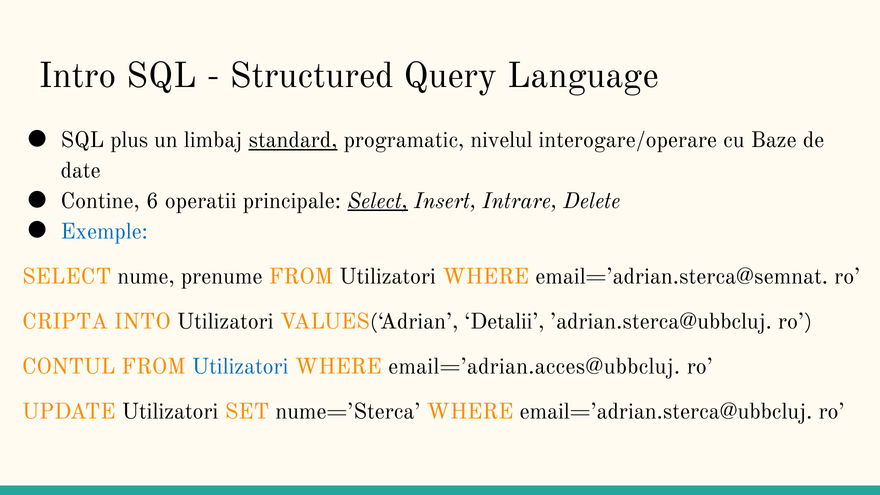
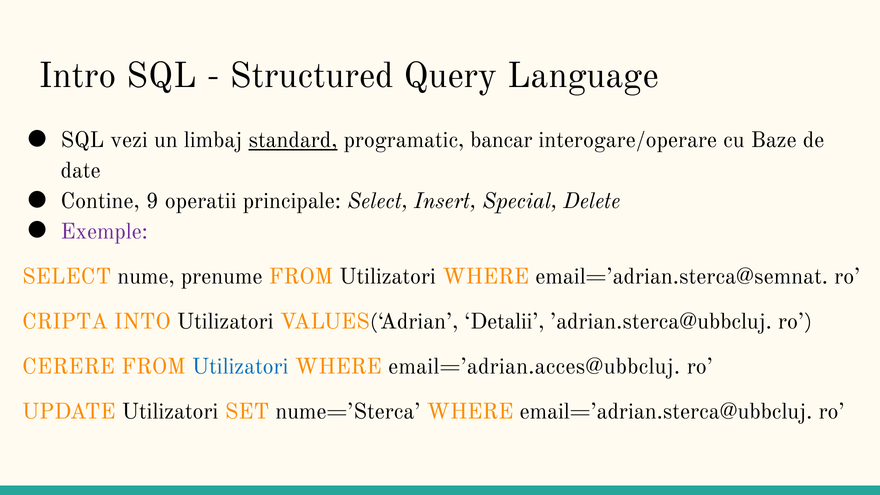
plus: plus -> vezi (129, 140)
nivelul: nivelul -> bancar (501, 140)
6: 6 -> 9 (152, 201)
Select underline: present -> none (378, 201)
Intrare: Intrare -> Special (520, 201)
Exemple colour: blue -> purple (104, 231)
CONTUL: CONTUL -> CERERE (68, 366)
